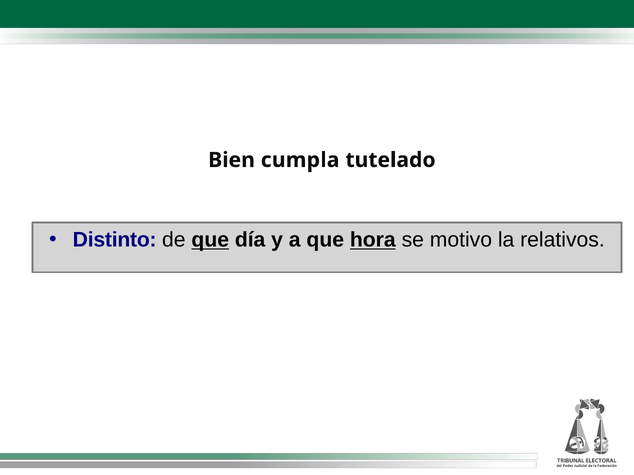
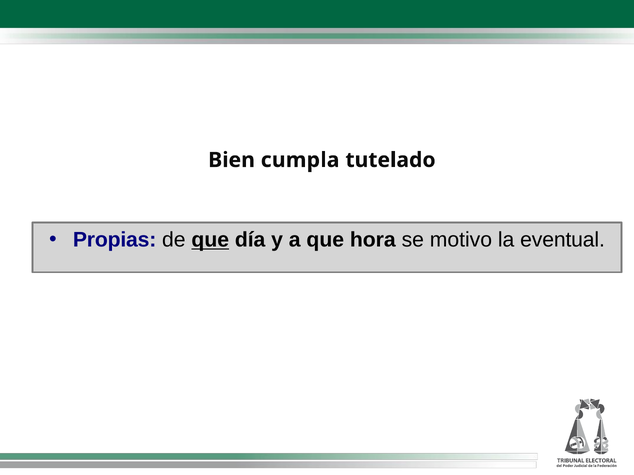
Distinto: Distinto -> Propias (115, 240)
hora underline: present -> none (373, 240)
relativos: relativos -> eventual (563, 240)
